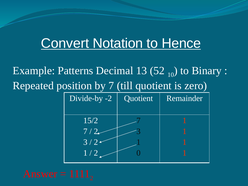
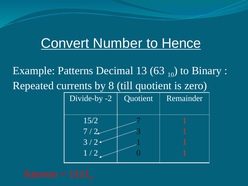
Notation: Notation -> Number (118, 43)
52: 52 -> 63 (157, 71)
position: position -> currents (74, 86)
by 7: 7 -> 8 (111, 86)
